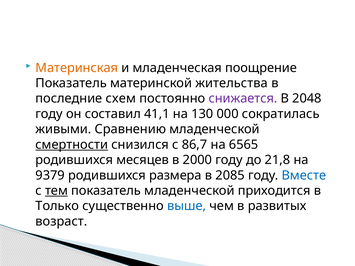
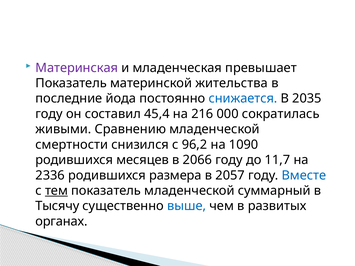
Материнская colour: orange -> purple (77, 68)
поощрение: поощрение -> превышает (261, 68)
схем: схем -> йода (121, 99)
снижается colour: purple -> blue (243, 99)
2048: 2048 -> 2035 (307, 99)
41,1: 41,1 -> 45,4 (157, 114)
130: 130 -> 216 (202, 114)
смертности underline: present -> none (72, 145)
86,7: 86,7 -> 96,2 (195, 145)
6565: 6565 -> 1090 (244, 145)
2000: 2000 -> 2066 (197, 160)
21,8: 21,8 -> 11,7 (277, 160)
9379: 9379 -> 2336 (50, 175)
2085: 2085 -> 2057 (230, 175)
приходится: приходится -> суммарный (274, 191)
Только: Только -> Тысячу (57, 206)
возраст: возраст -> органах (61, 222)
